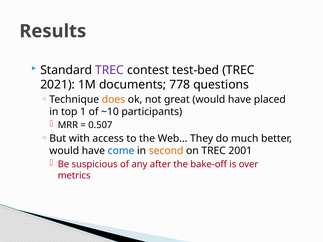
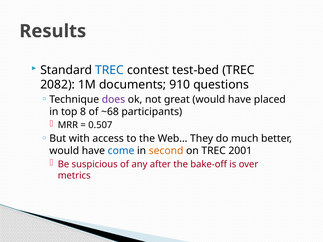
TREC colour: purple -> blue (110, 70)
2021: 2021 -> 2082 (58, 85)
778: 778 -> 910 (180, 85)
does colour: orange -> purple (113, 100)
1: 1 -> 8 (83, 112)
~10: ~10 -> ~68 (110, 112)
